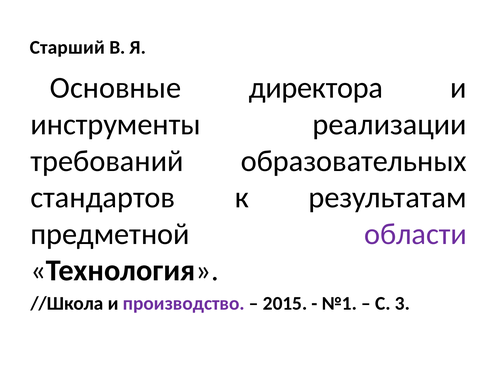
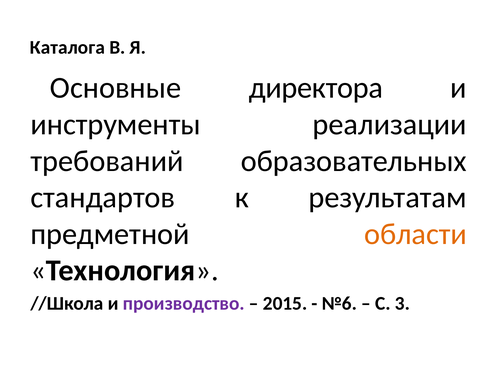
Старший: Старший -> Каталога (67, 47)
области colour: purple -> orange (416, 234)
№1: №1 -> №6 (339, 303)
